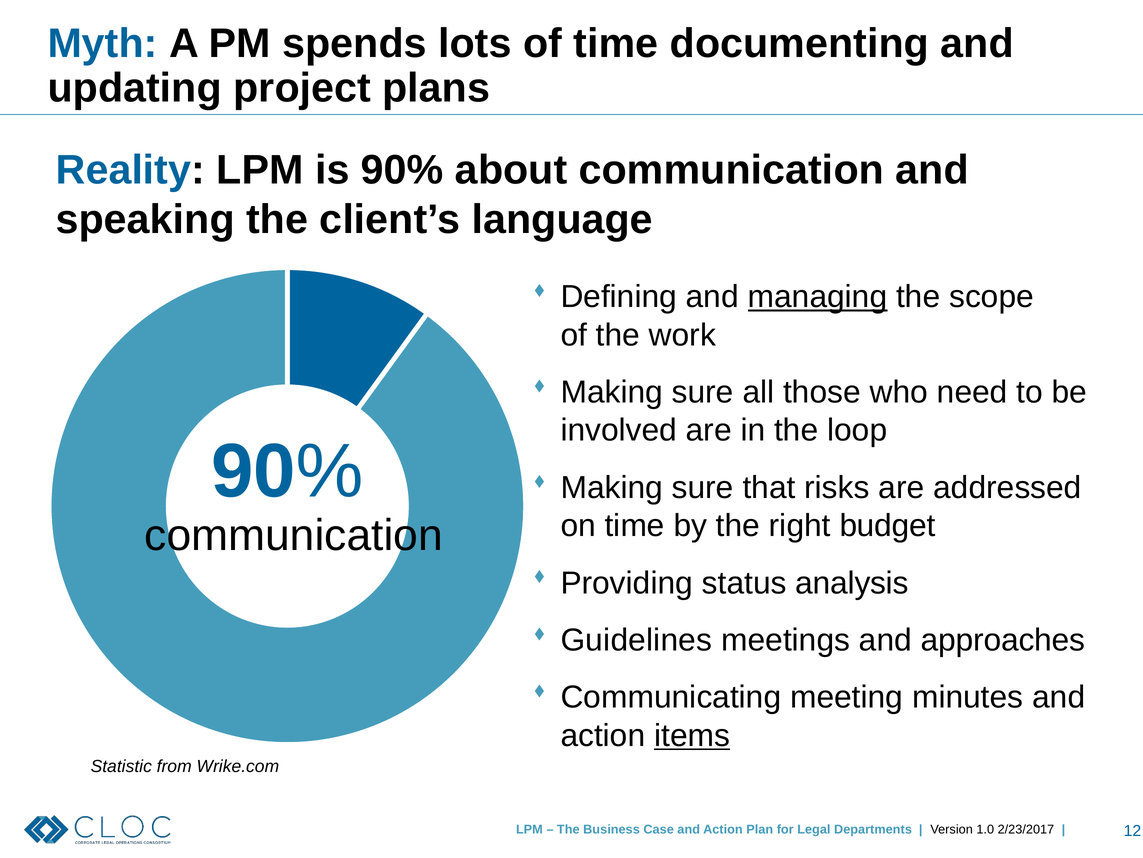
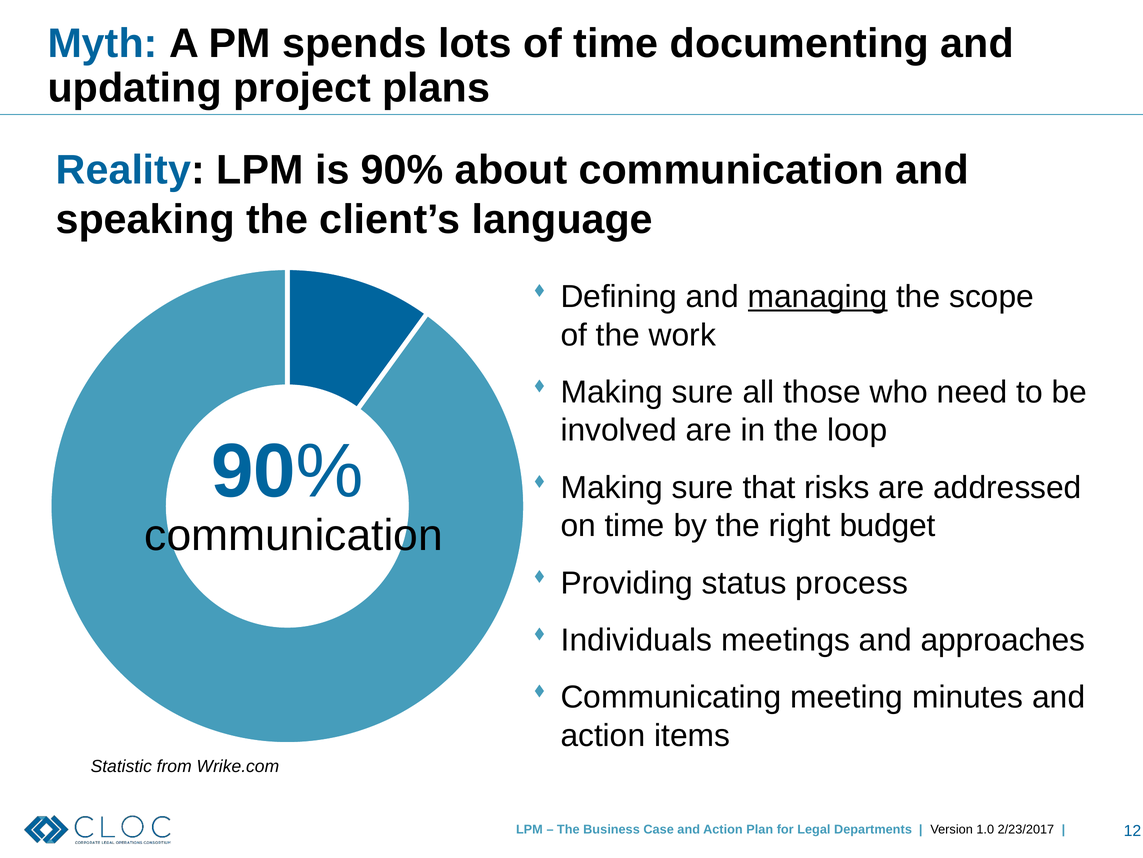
analysis: analysis -> process (852, 583)
Guidelines: Guidelines -> Individuals (636, 640)
items underline: present -> none (692, 735)
